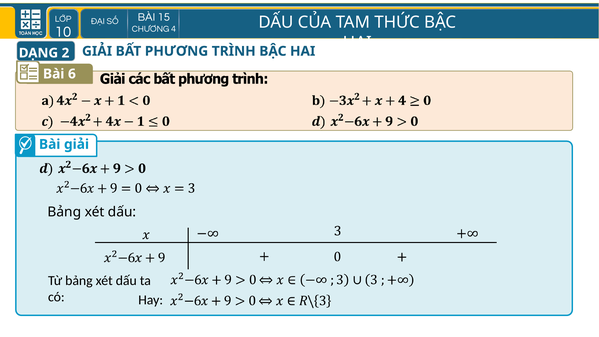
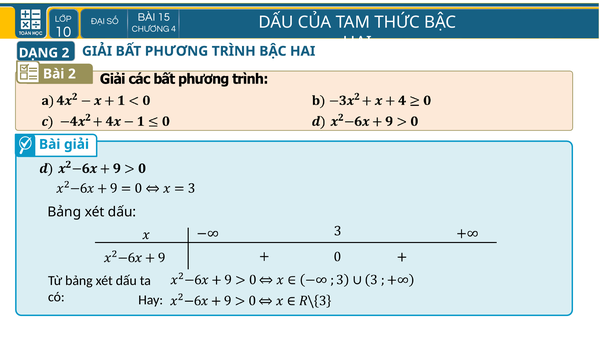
Bài 6: 6 -> 2 (72, 74)
